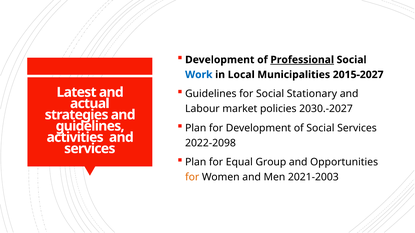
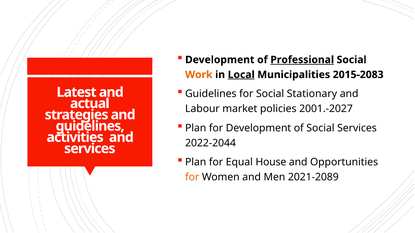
Work colour: blue -> orange (199, 75)
Local underline: none -> present (241, 75)
2015-2027: 2015-2027 -> 2015-2083 (358, 75)
2030.-2027: 2030.-2027 -> 2001.-2027 (326, 109)
2022-2098: 2022-2098 -> 2022-2044 (211, 143)
Group: Group -> House (271, 162)
2021-2003: 2021-2003 -> 2021-2089 (313, 177)
